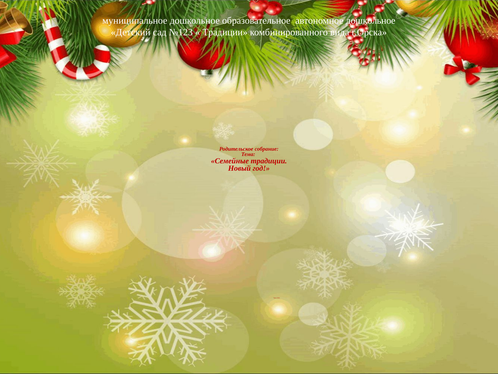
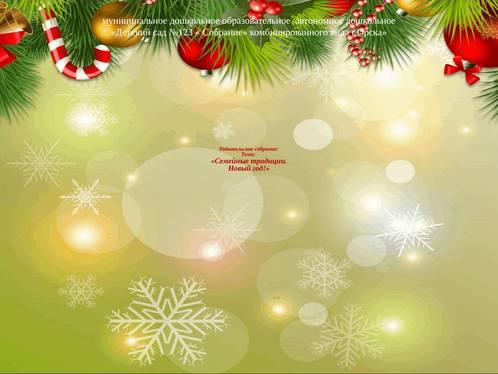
Традиции: Традиции -> Собрание (225, 32)
